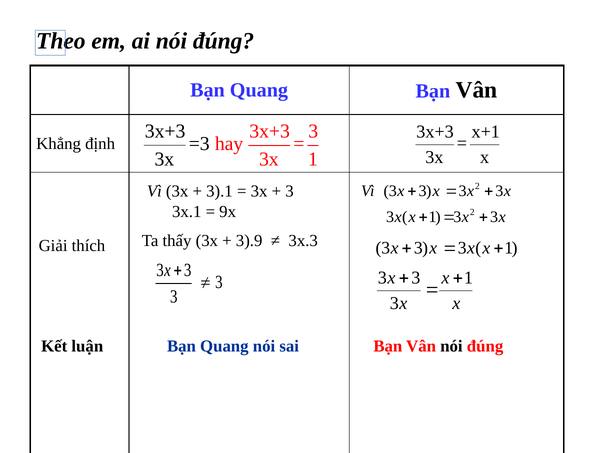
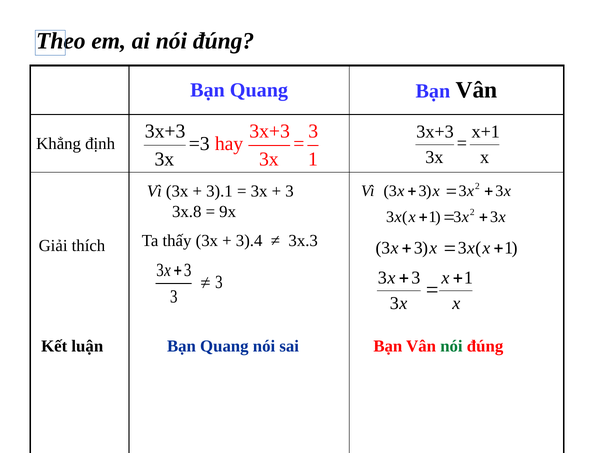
3x.1: 3x.1 -> 3x.8 (187, 212)
3).9: 3).9 -> 3).4 (249, 241)
nói colour: black -> green (451, 346)
